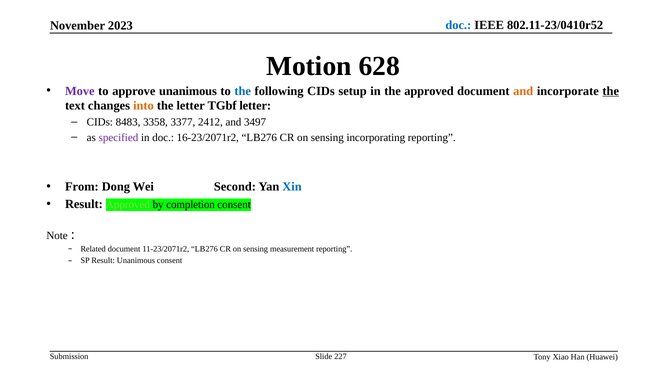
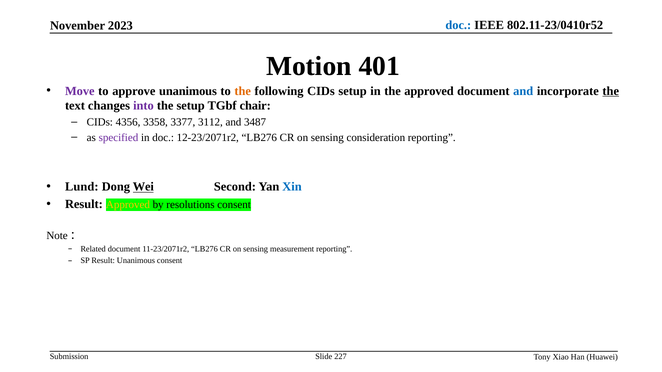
628: 628 -> 401 (379, 66)
the colour: blue -> orange (243, 91)
and colour: orange -> blue (523, 91)
into colour: orange -> purple (143, 106)
the letter: letter -> setup (191, 106)
TGbf letter: letter -> chair (255, 106)
8483: 8483 -> 4356 (128, 122)
2412: 2412 -> 3112 (210, 122)
3497: 3497 -> 3487 (255, 122)
16-23/2071r2: 16-23/2071r2 -> 12-23/2071r2 (208, 138)
incorporating: incorporating -> consideration (376, 138)
From: From -> Lund (82, 187)
Wei underline: none -> present (143, 187)
Approved colour: light green -> yellow (128, 205)
completion: completion -> resolutions (190, 205)
